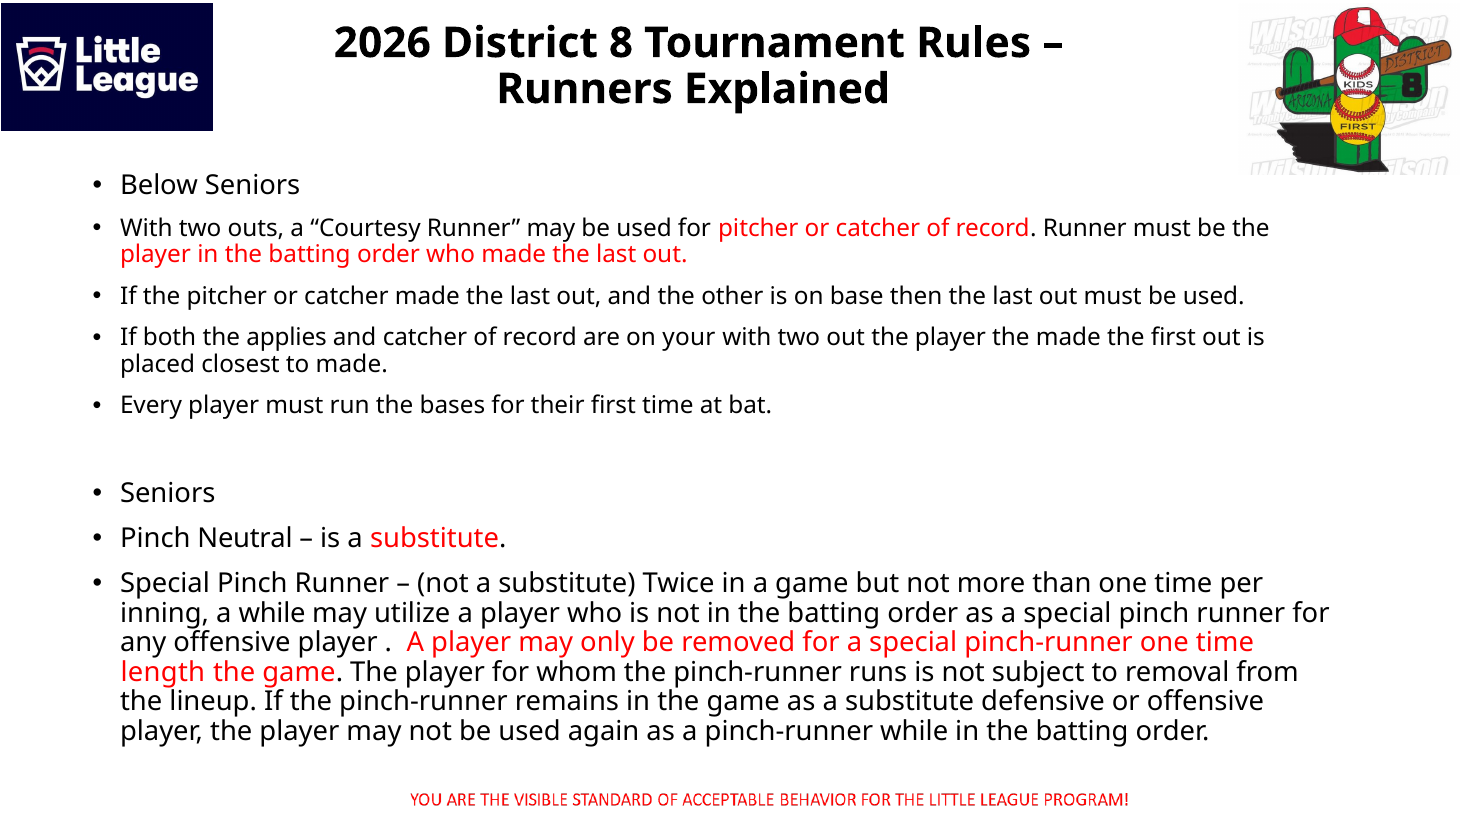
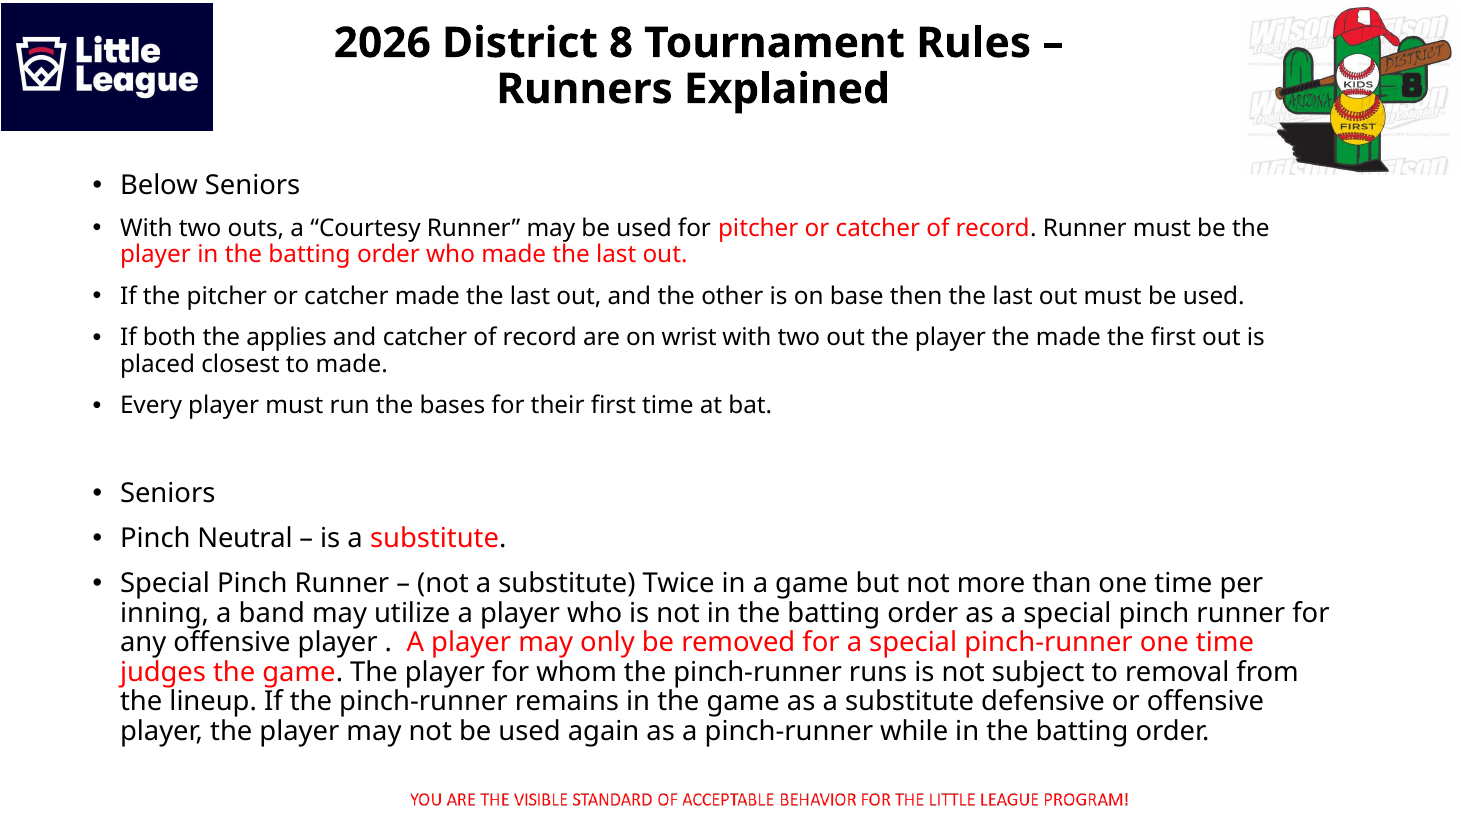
your: your -> wrist (689, 338)
a while: while -> band (272, 613)
length: length -> judges (163, 672)
